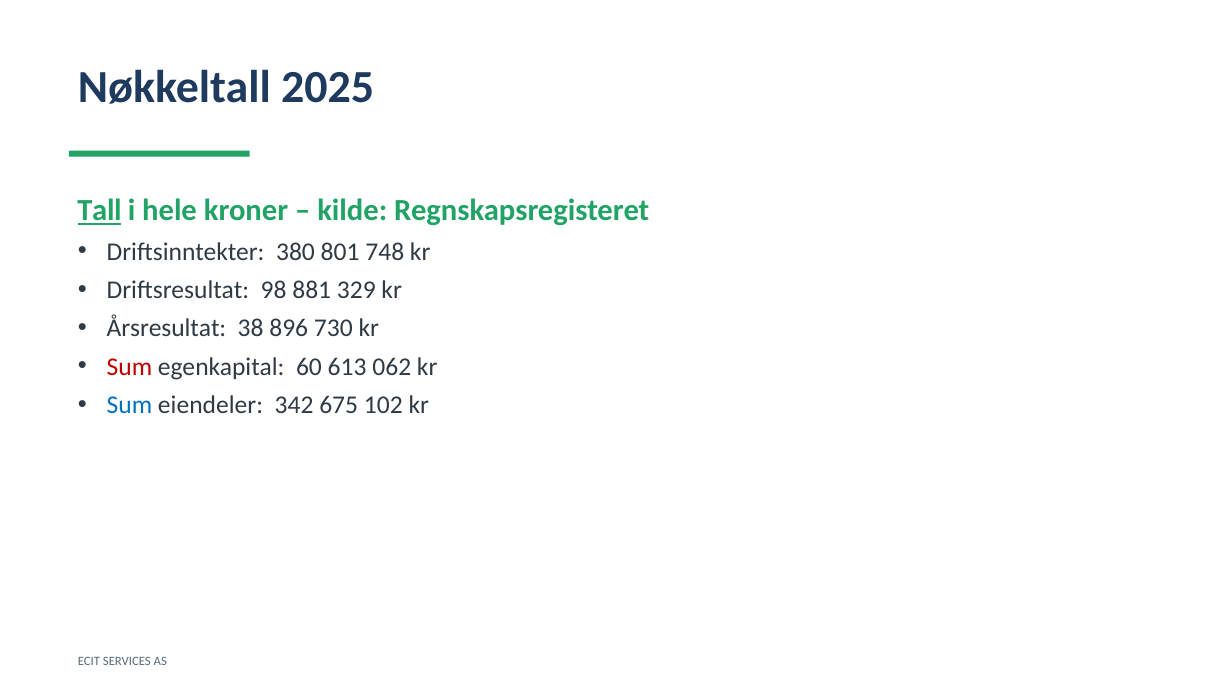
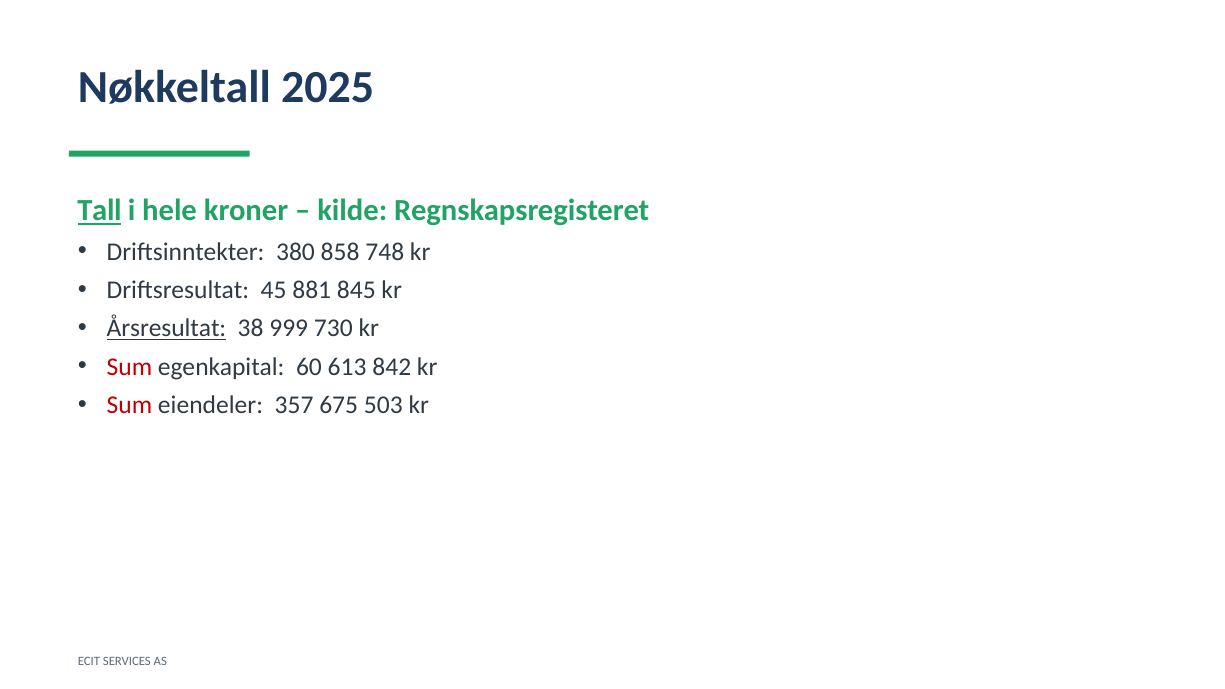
801: 801 -> 858 (340, 252)
98: 98 -> 45 (274, 290)
329: 329 -> 845 (356, 290)
Årsresultat underline: none -> present (166, 329)
896: 896 -> 999 (289, 329)
062: 062 -> 842 (392, 367)
Sum colour: blue -> red (129, 405)
342: 342 -> 357 (294, 405)
102: 102 -> 503 (383, 405)
